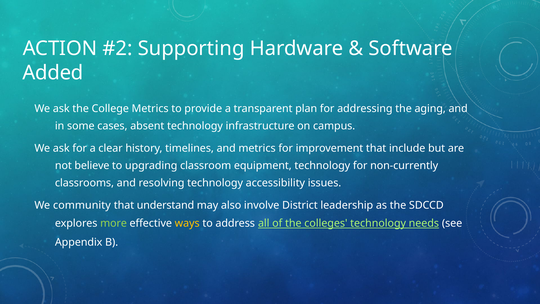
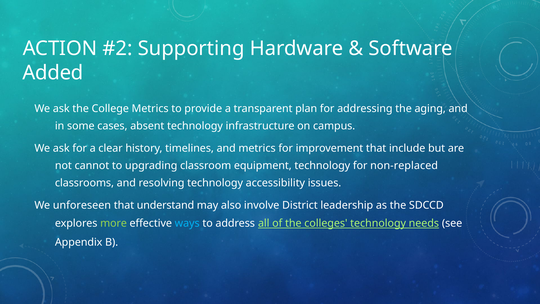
believe: believe -> cannot (92, 165)
non-currently: non-currently -> non-replaced (404, 165)
community: community -> unforeseen (82, 205)
ways colour: yellow -> light blue (187, 223)
